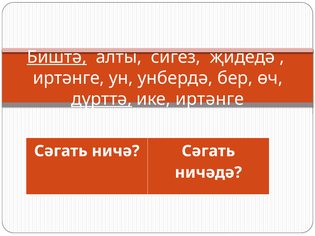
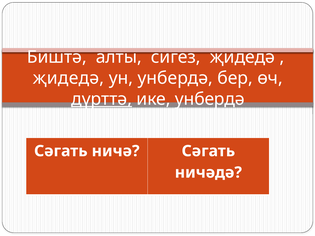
Биштә underline: present -> none (57, 57)
иртәнге: иртәнге -> җидедә (68, 78)
ике иртәнге: иртәнге -> унбердә (210, 99)
